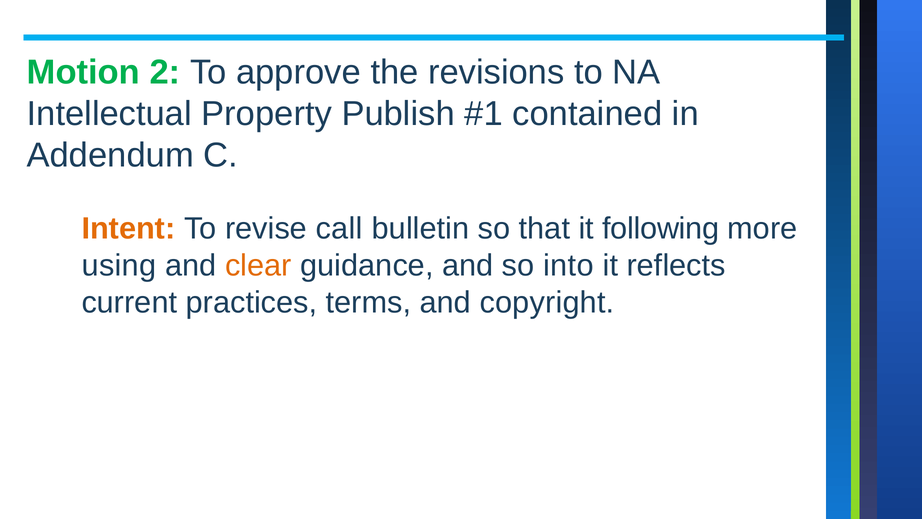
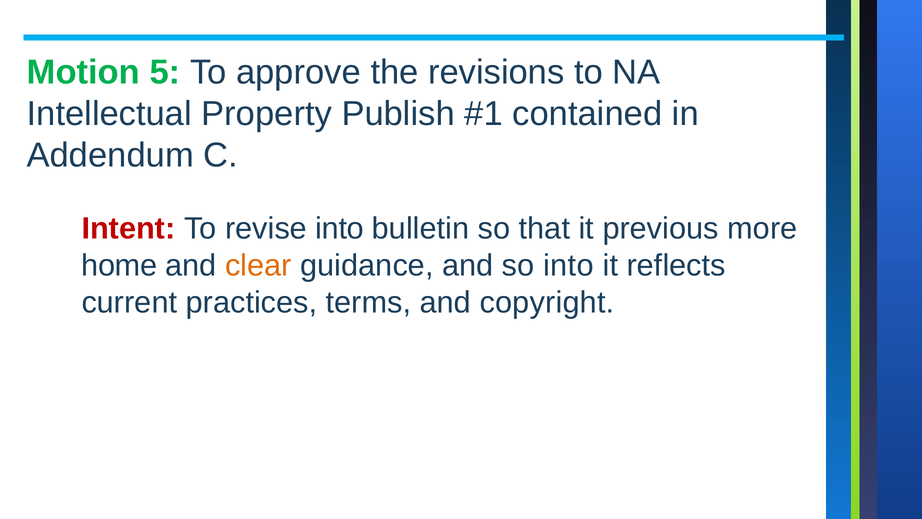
2: 2 -> 5 (165, 72)
Intent colour: orange -> red (128, 229)
revise call: call -> into (340, 229)
following: following -> previous (661, 229)
using: using -> home (119, 266)
